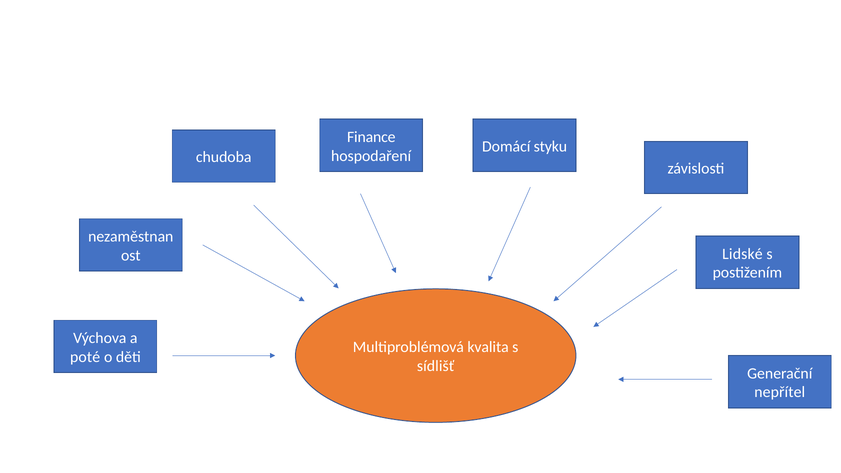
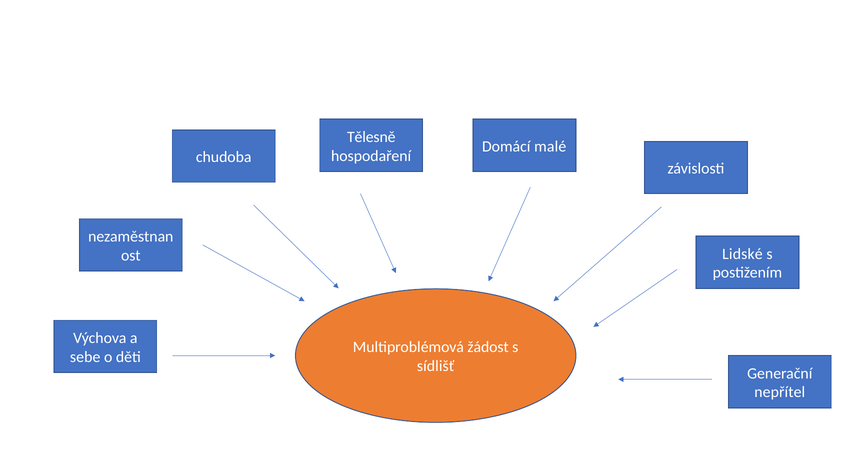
Finance: Finance -> Tělesně (371, 137)
styku: styku -> malé (550, 146)
kvalita: kvalita -> žádost (488, 347)
poté: poté -> sebe (85, 357)
